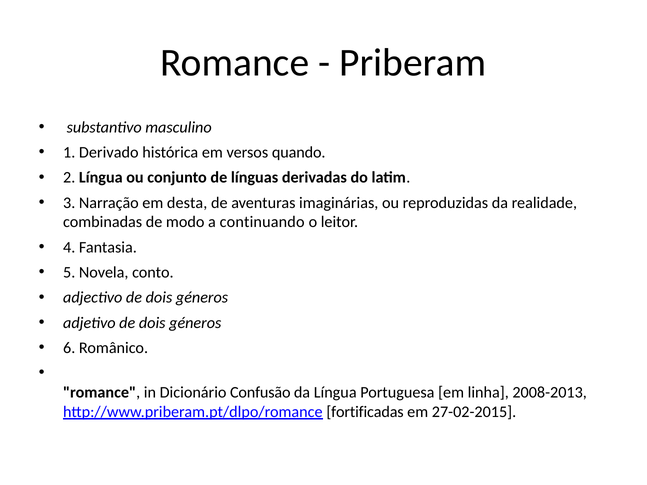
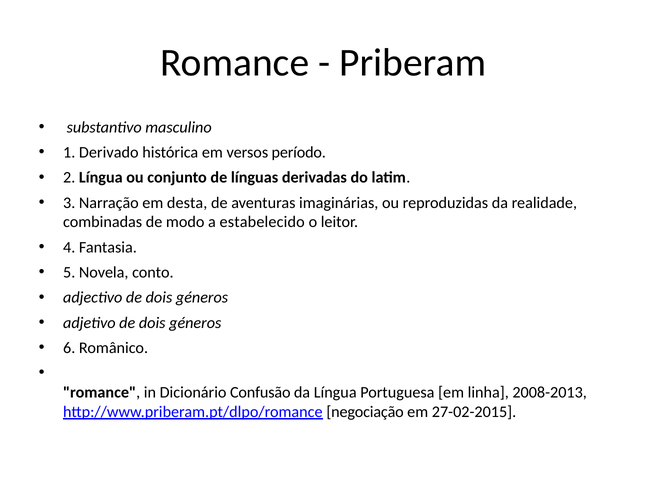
quando: quando -> período (299, 152)
continuando: continuando -> estabelecido (262, 222)
fortificadas: fortificadas -> negociação (365, 412)
